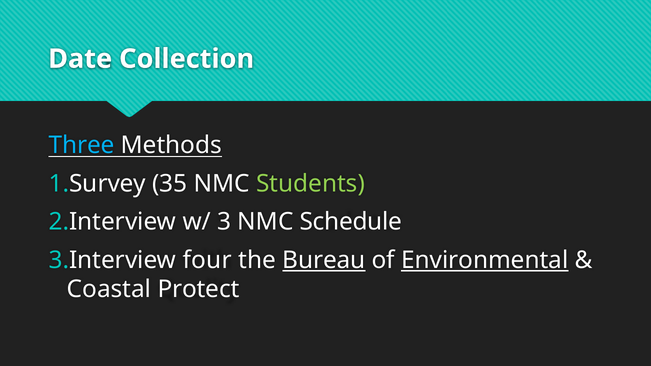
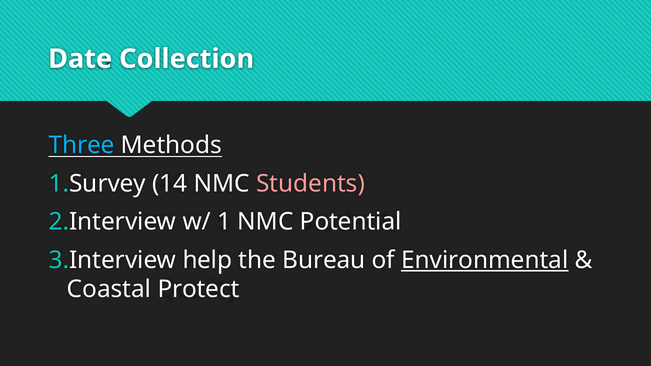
35: 35 -> 14 (170, 184)
Students colour: light green -> pink (311, 184)
3: 3 -> 1 (224, 222)
Schedule: Schedule -> Potential (351, 222)
four: four -> help (207, 260)
Bureau underline: present -> none (324, 260)
